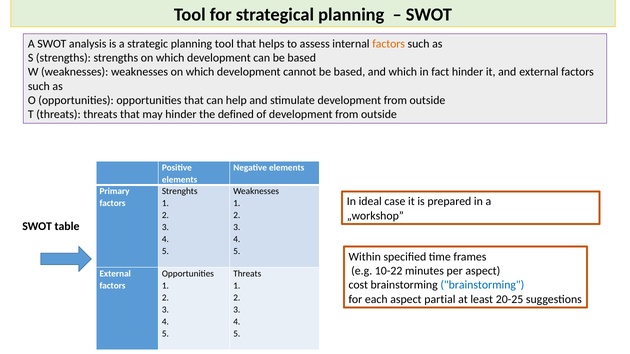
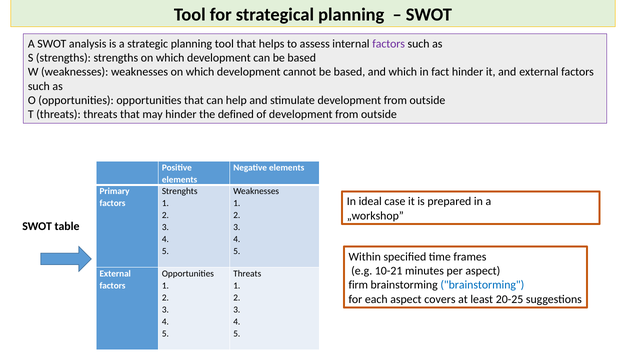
factors colour: orange -> purple (389, 44)
10-22: 10-22 -> 10-21 (389, 271)
cost: cost -> firm (358, 285)
partial: partial -> covers (440, 299)
